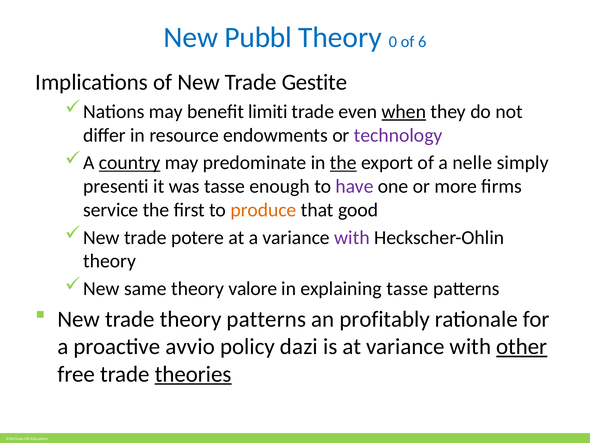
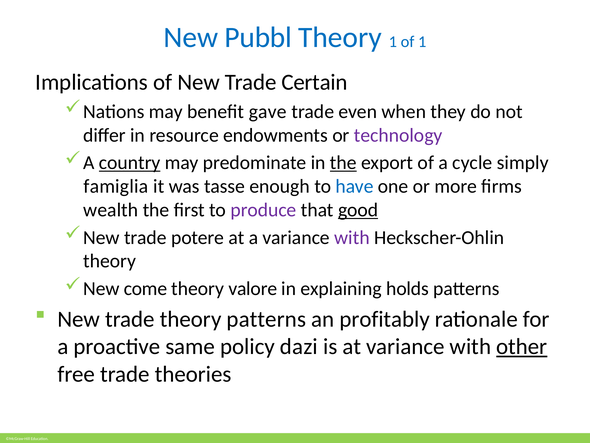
Theory 0: 0 -> 1 (393, 42)
of 6: 6 -> 1 (422, 42)
Gestite: Gestite -> Certain (314, 82)
limiti: limiti -> gave (268, 111)
when underline: present -> none (404, 111)
nelle: nelle -> cycle (472, 163)
presenti: presenti -> famiglia (116, 186)
have colour: purple -> blue (354, 186)
service: service -> wealth (111, 210)
produce colour: orange -> purple (263, 210)
good underline: none -> present (358, 210)
same: same -> come (145, 288)
explaining tasse: tasse -> holds (407, 288)
avvio: avvio -> same (190, 346)
theories underline: present -> none (193, 374)
